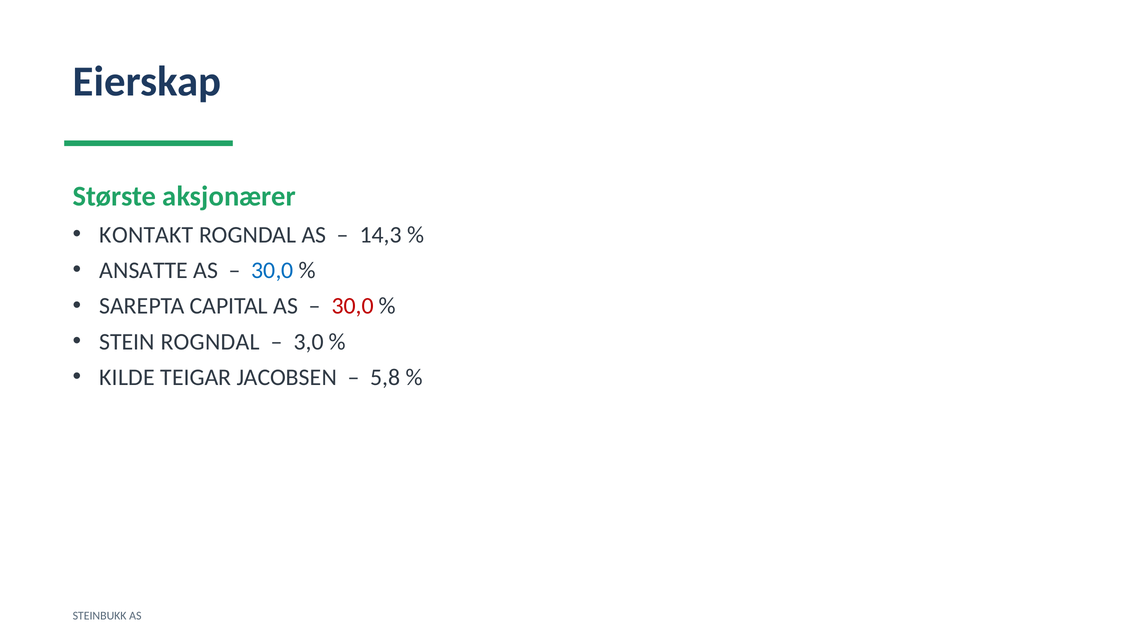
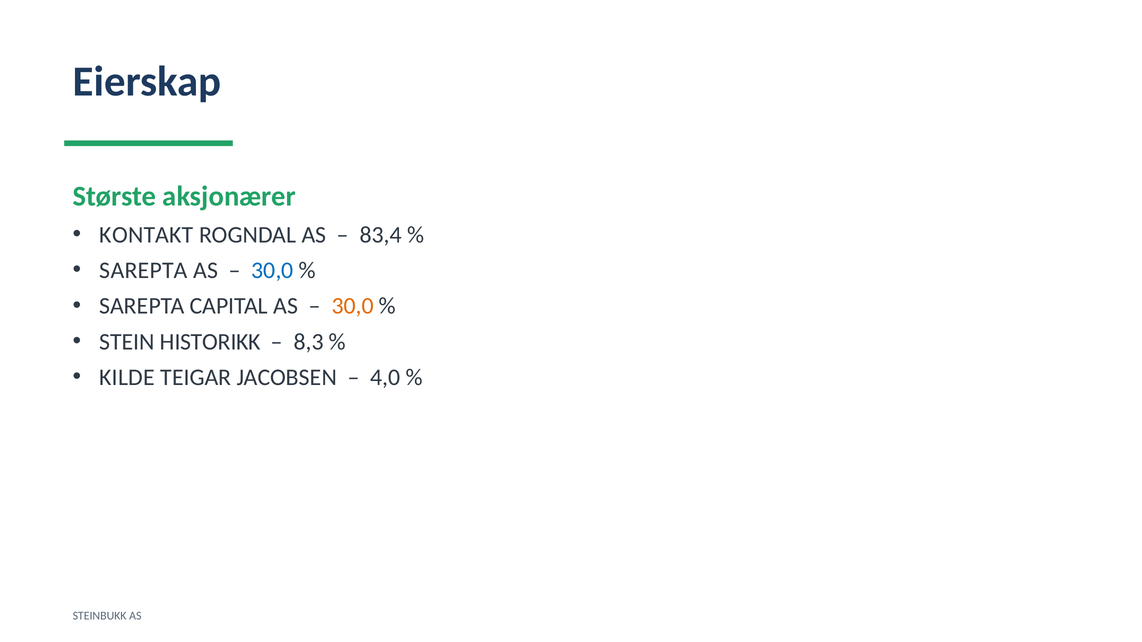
14,3: 14,3 -> 83,4 (381, 235)
ANSATTE: ANSATTE -> SAREPTA (144, 271)
30,0 colour: red -> orange (353, 306)
STEIN ROGNDAL: ROGNDAL -> HISTORIKK (210, 342)
3,0: 3,0 -> 8,3 (309, 342)
5,8: 5,8 -> 4,0 (385, 378)
